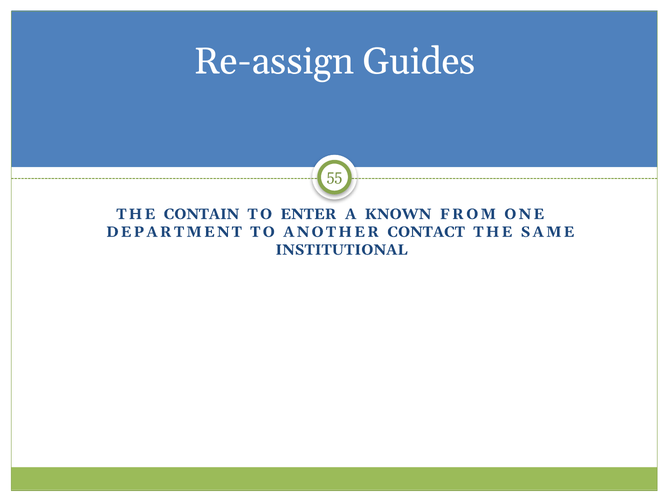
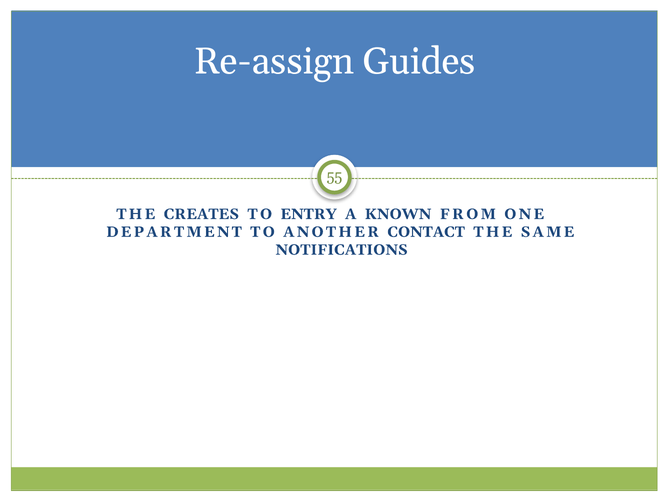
CONTAIN: CONTAIN -> CREATES (201, 214)
ENTER: ENTER -> ENTRY (309, 214)
INSTITUTIONAL: INSTITUTIONAL -> NOTIFICATIONS (342, 250)
